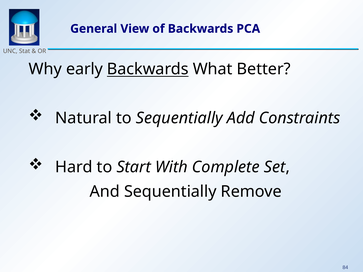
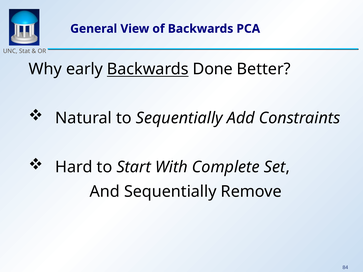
What: What -> Done (213, 69)
